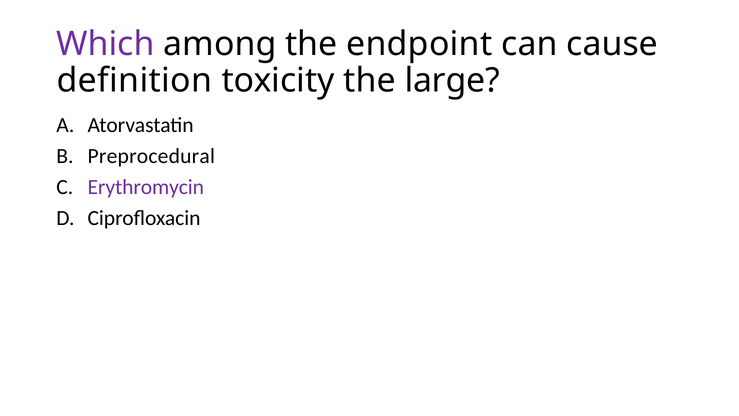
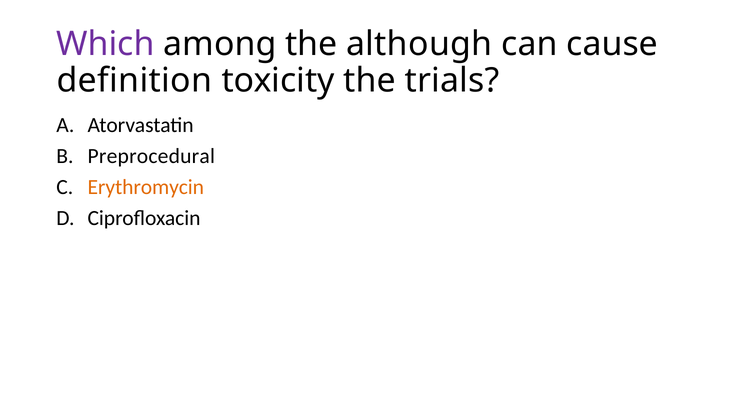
endpoint: endpoint -> although (419, 44)
large: large -> trials (452, 80)
Erythromycin colour: purple -> orange (146, 187)
